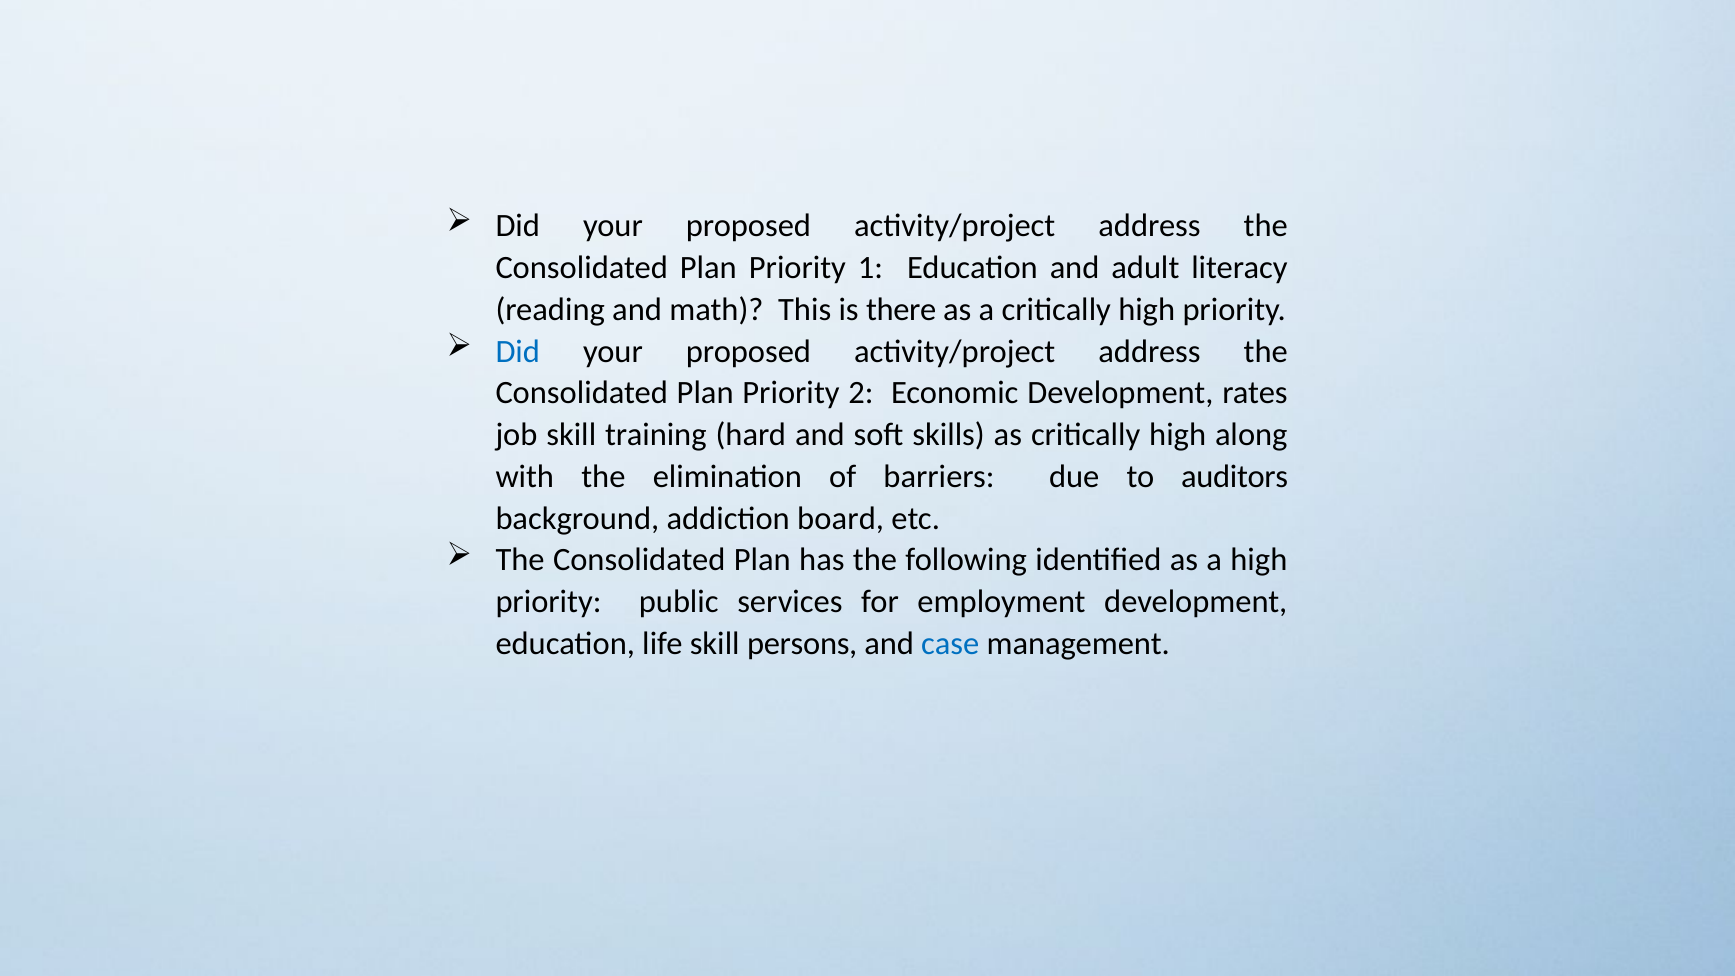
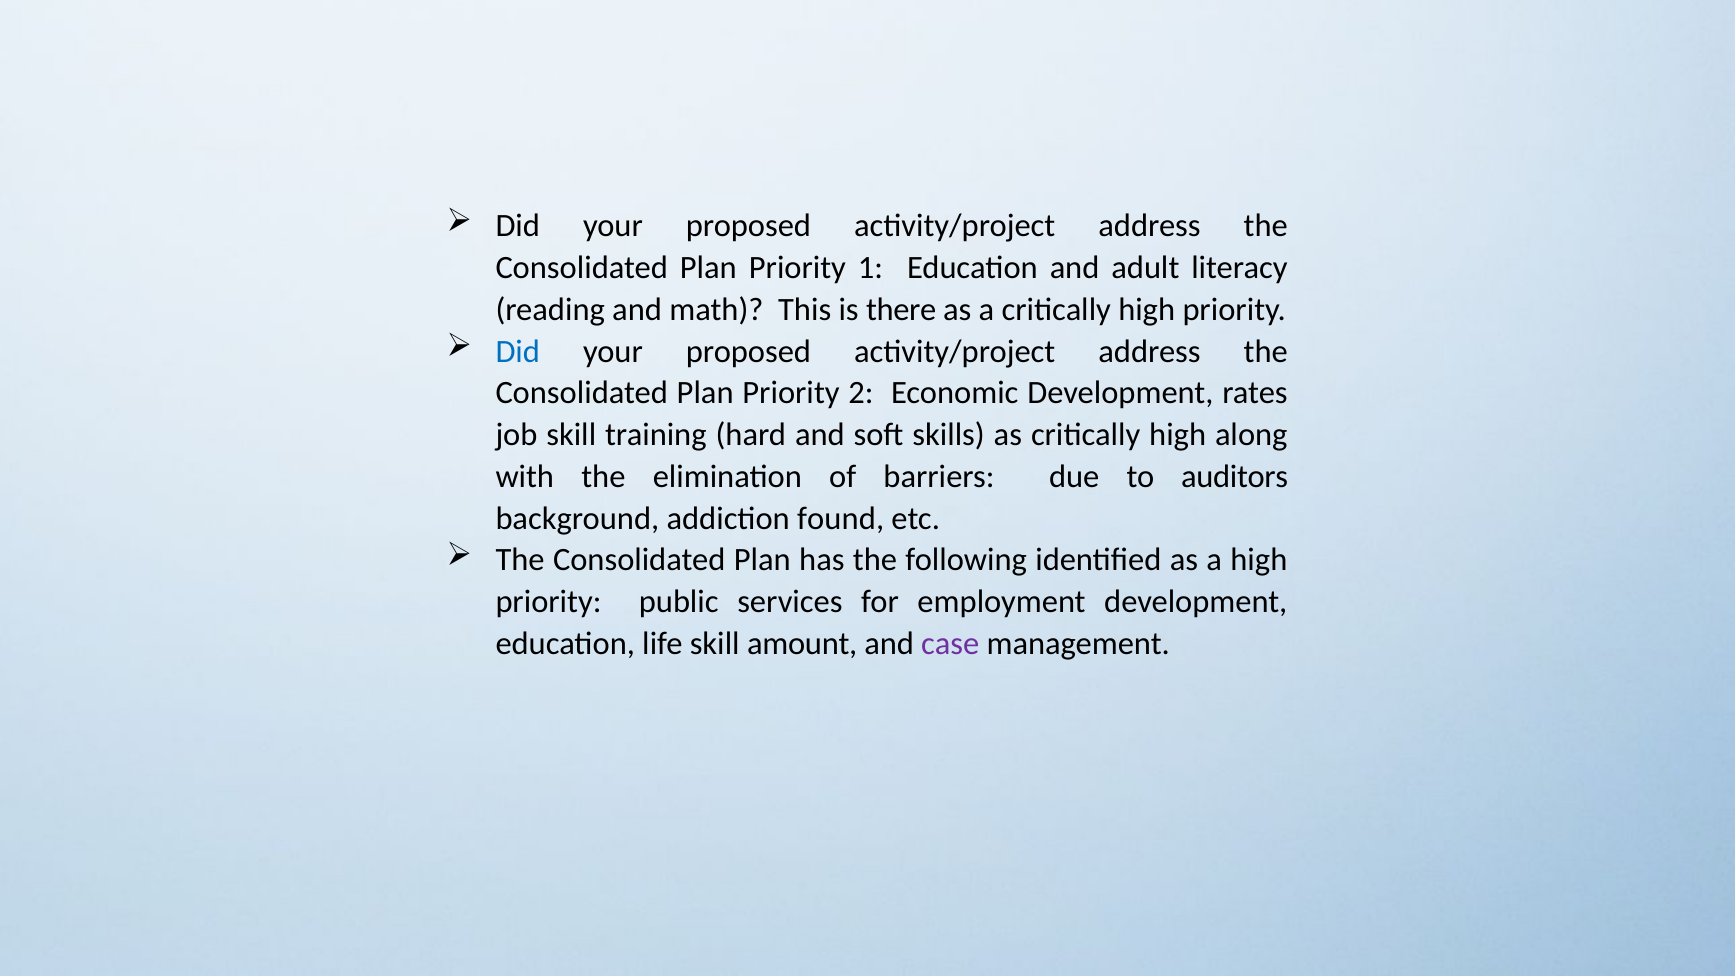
board: board -> found (841, 519)
persons: persons -> amount (802, 644)
case colour: blue -> purple (950, 644)
